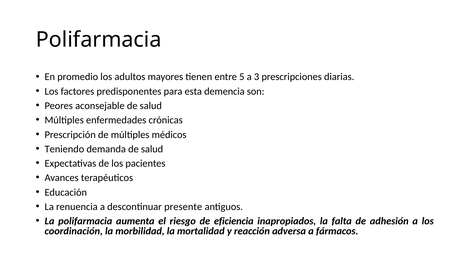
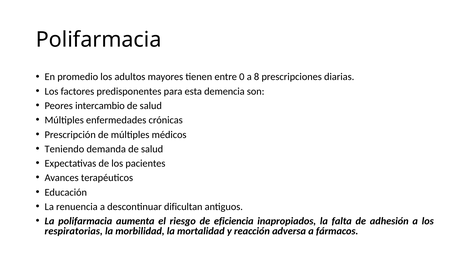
5: 5 -> 0 (242, 77)
3: 3 -> 8 (257, 77)
aconsejable: aconsejable -> intercambio (100, 106)
presente: presente -> dificultan (183, 206)
coordinación: coordinación -> respiratorias (74, 231)
